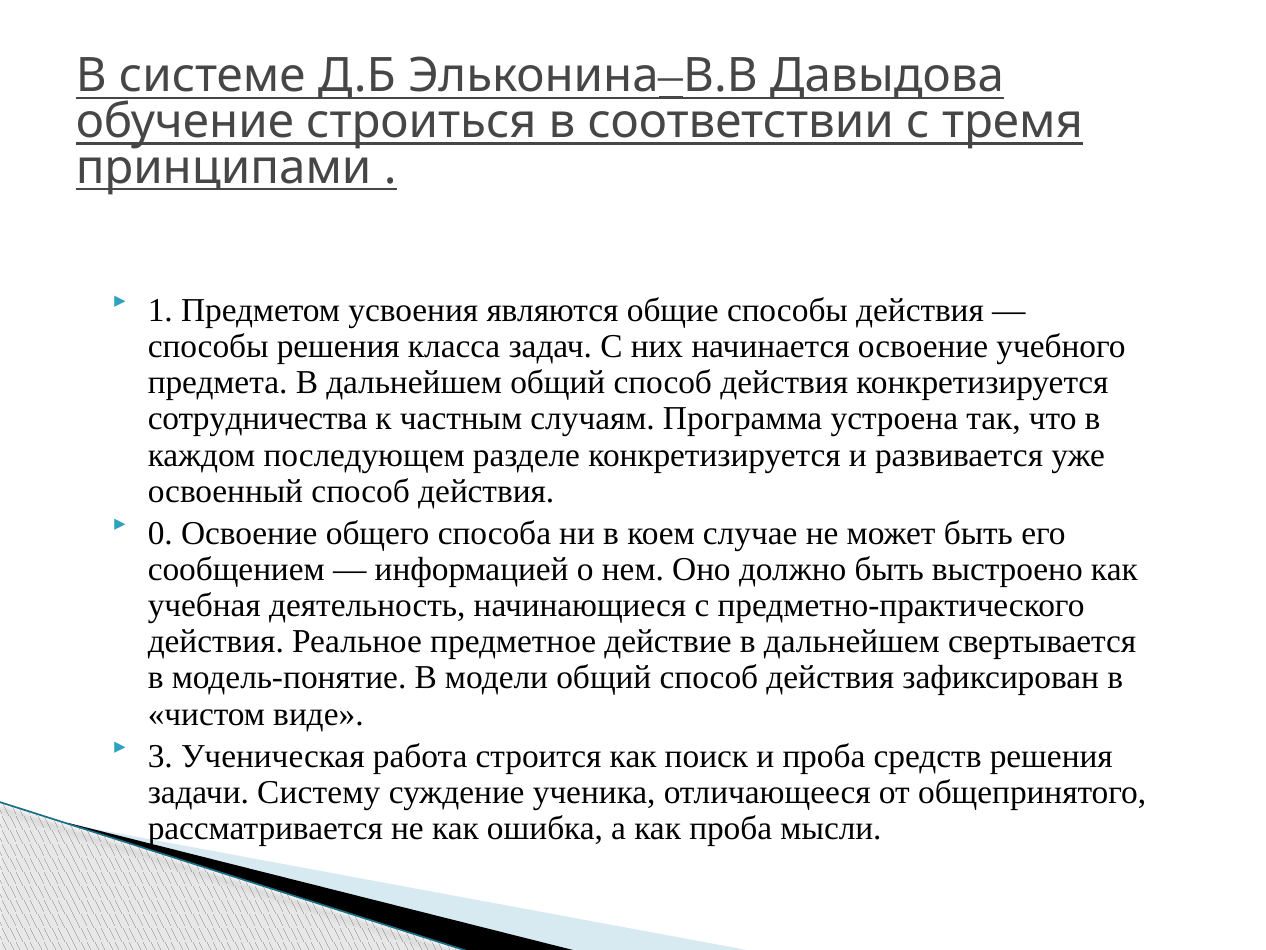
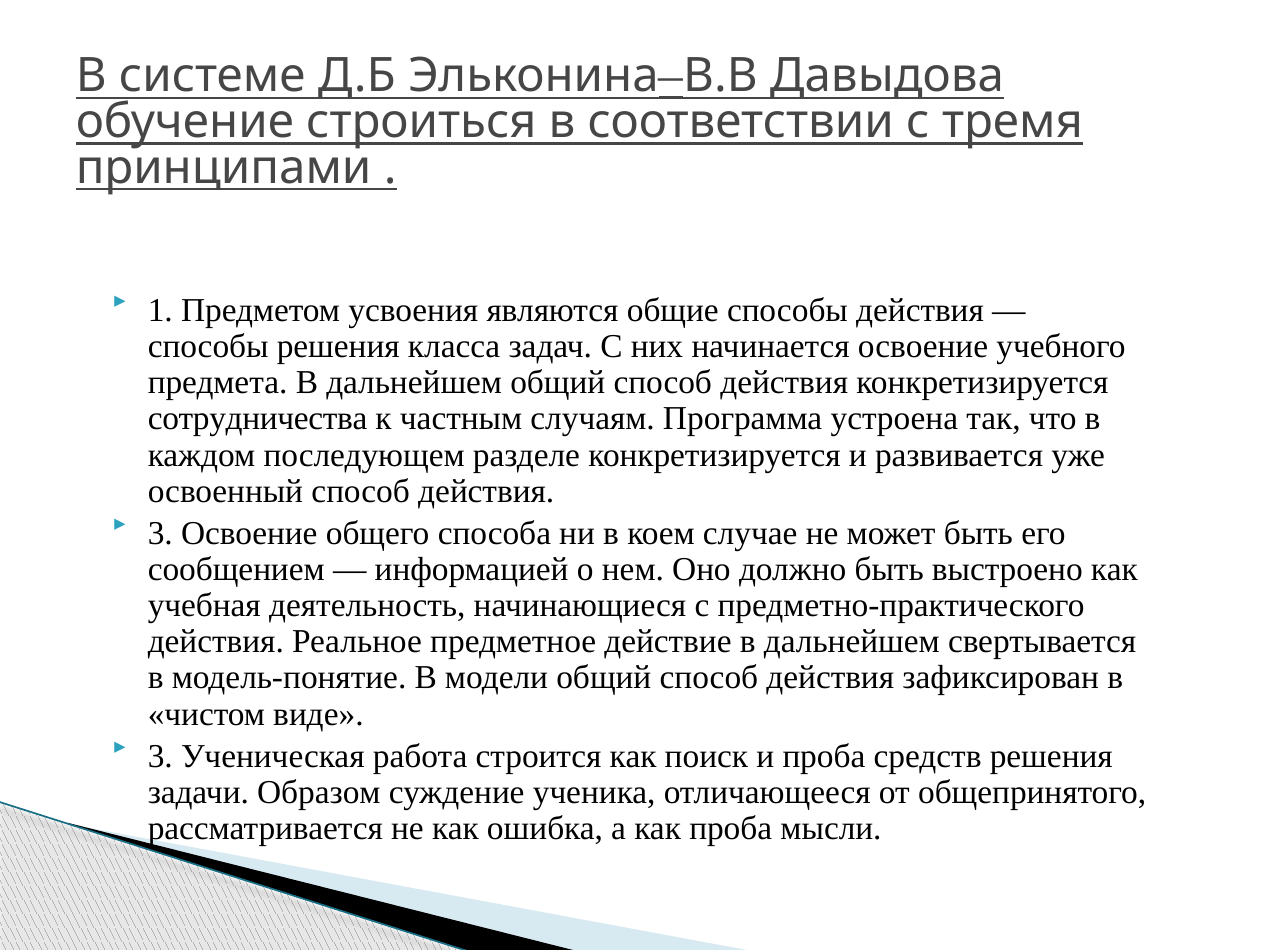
0: 0 -> 3 (160, 533)
Систему: Систему -> Образом (319, 792)
